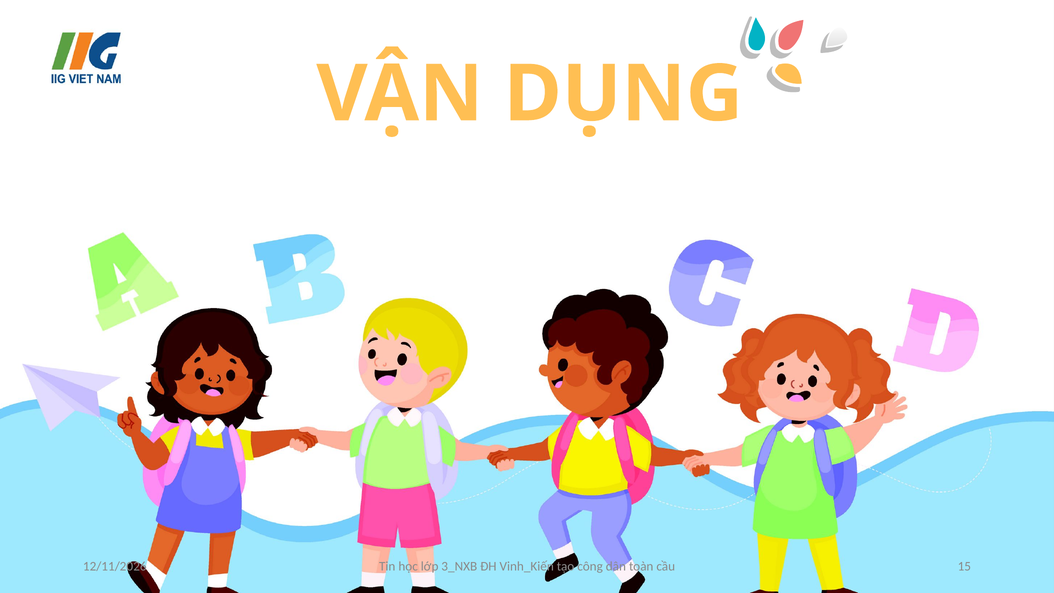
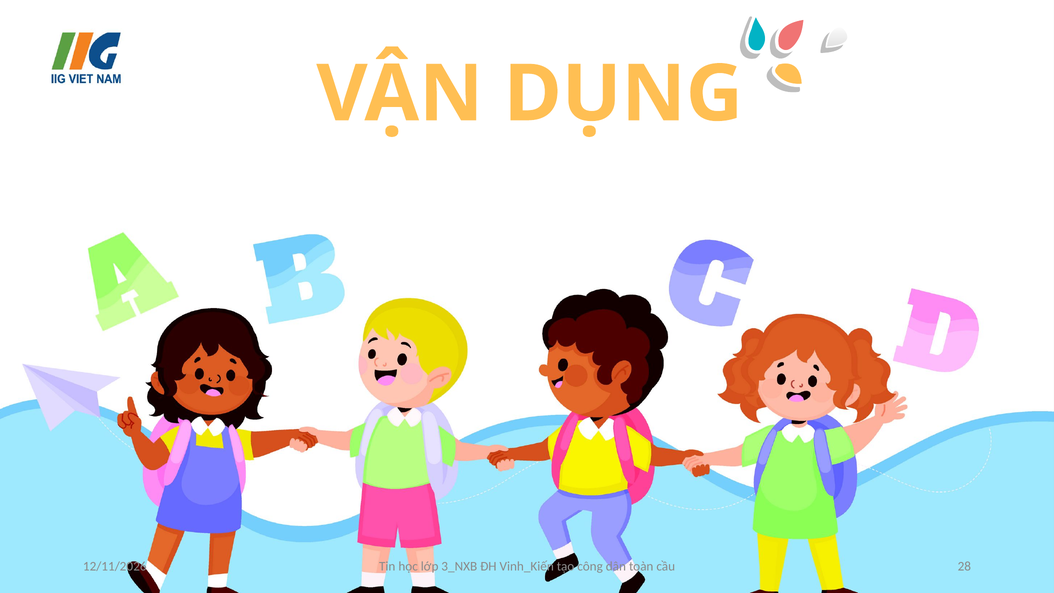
15: 15 -> 28 (964, 566)
